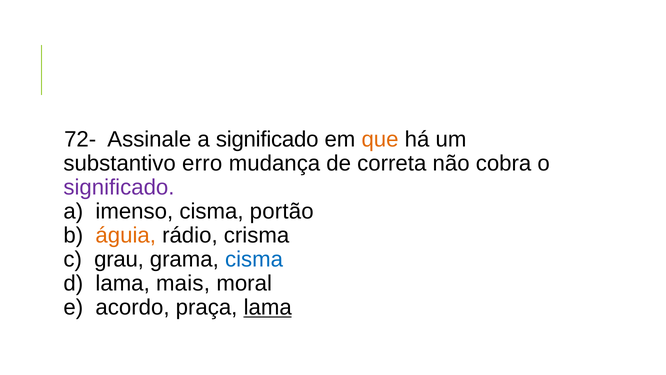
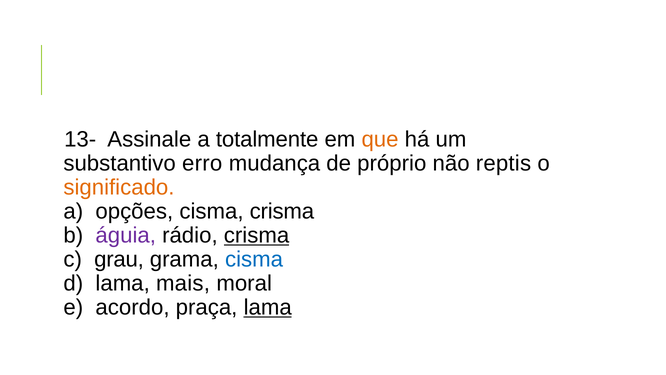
72-: 72- -> 13- (80, 139)
a significado: significado -> totalmente (267, 139)
correta: correta -> próprio (392, 163)
cobra: cobra -> reptis (503, 163)
significado colour: purple -> orange (119, 187)
imenso: imenso -> opções (134, 211)
cisma portão: portão -> crisma (282, 211)
águia colour: orange -> purple (126, 235)
crisma underline: none -> present (257, 235)
